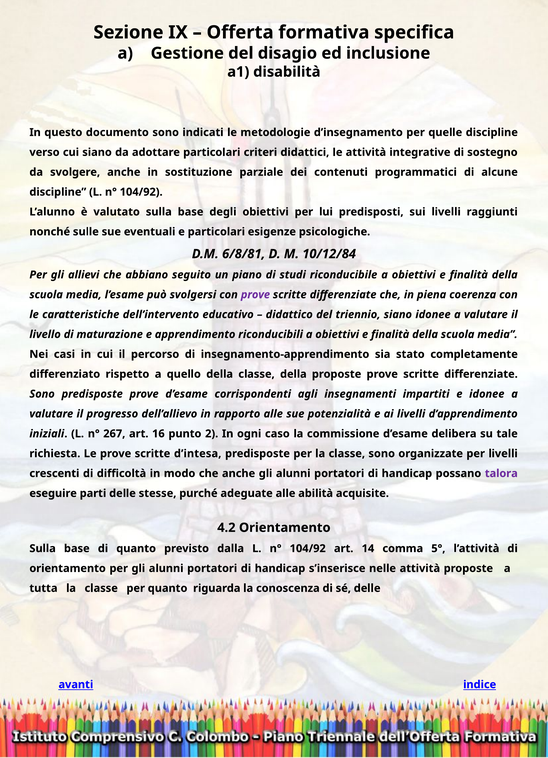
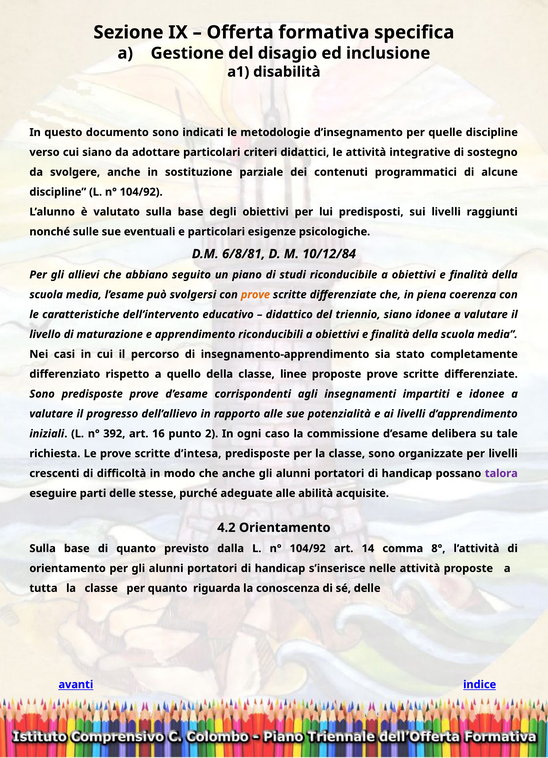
prove colour: purple -> orange (255, 295)
classe della: della -> linee (293, 374)
267: 267 -> 392 (114, 434)
5°: 5° -> 8° (438, 549)
